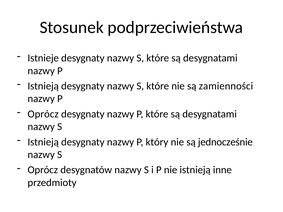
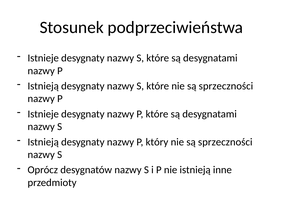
które nie są zamienności: zamienności -> sprzeczności (226, 86)
Oprócz: Oprócz -> Istnieje (43, 114)
jednocześnie: jednocześnie -> sprzeczności (225, 142)
